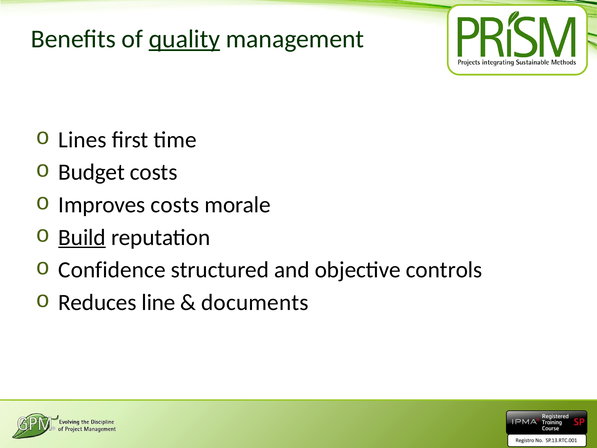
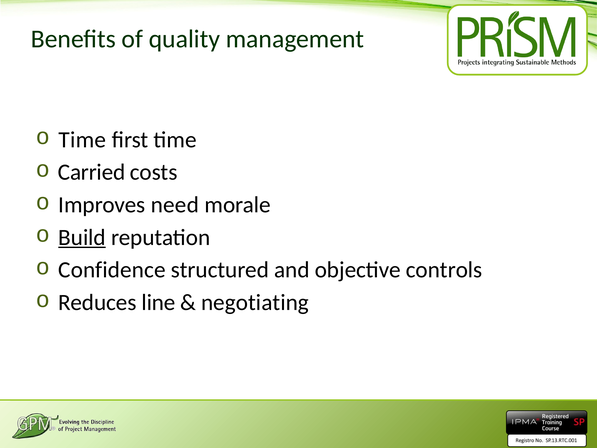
quality underline: present -> none (184, 39)
Lines: Lines -> Time (82, 140)
Budget: Budget -> Carried (92, 172)
Improves costs: costs -> need (175, 205)
documents: documents -> negotiating (255, 302)
